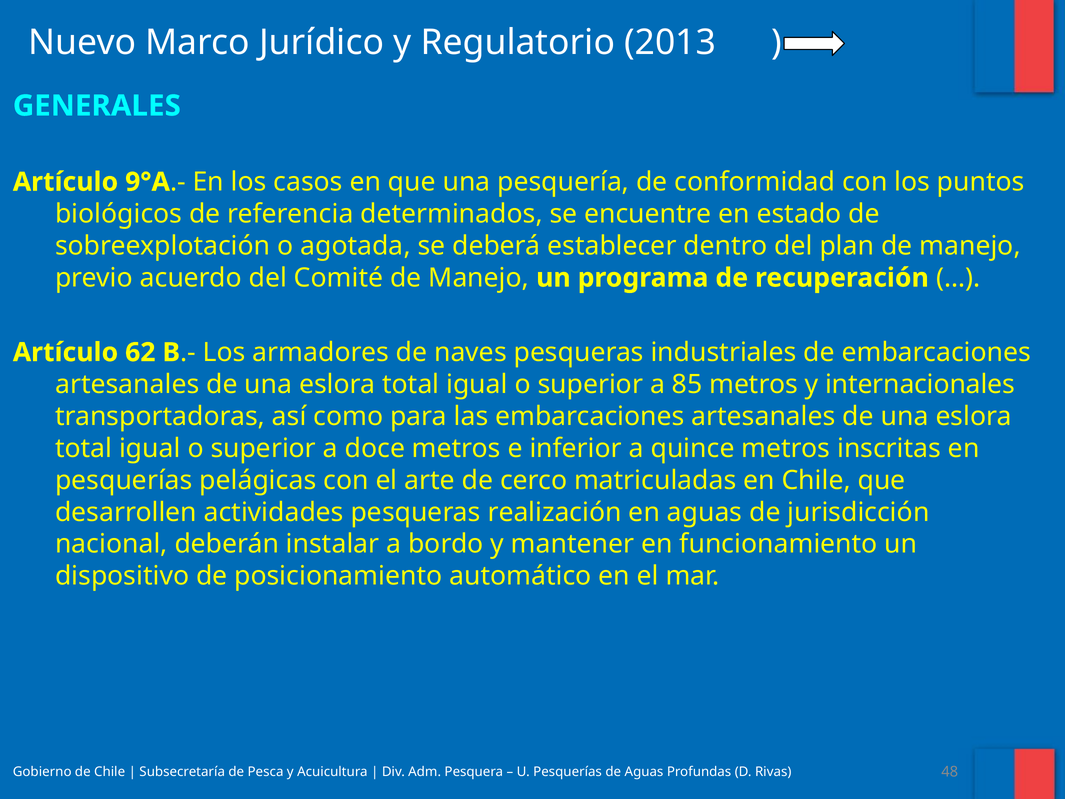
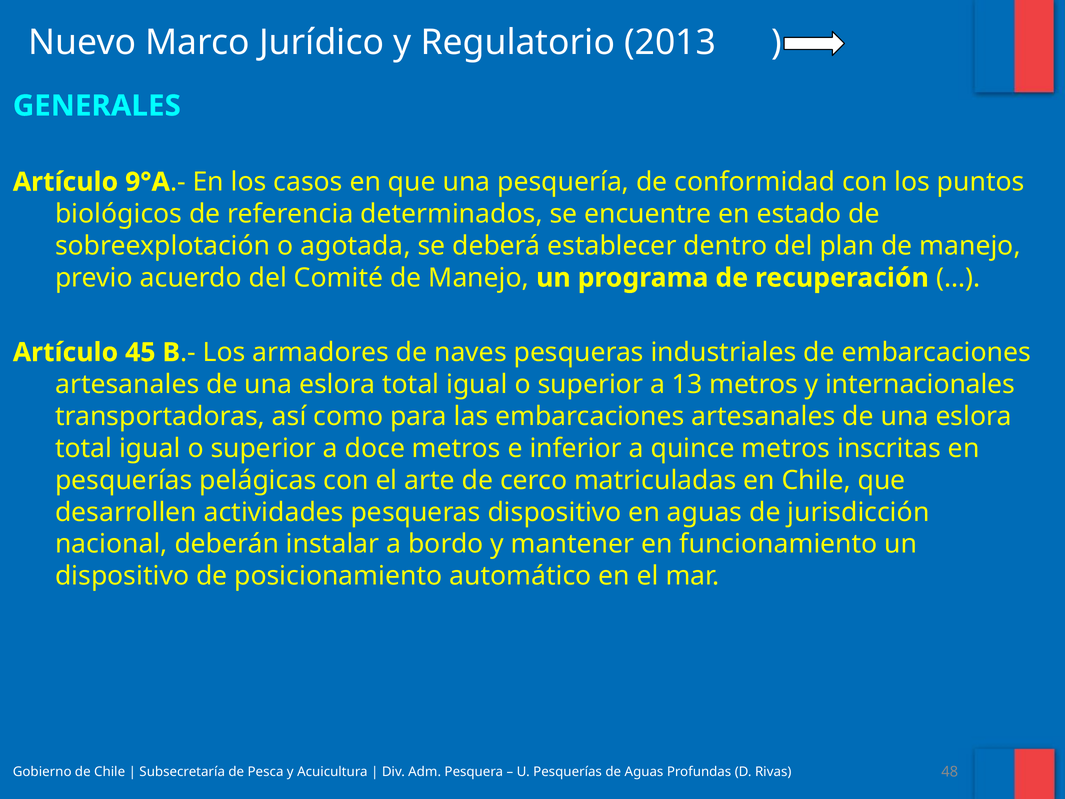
62: 62 -> 45 (140, 352)
85: 85 -> 13 (687, 384)
pesqueras realización: realización -> dispositivo (555, 512)
